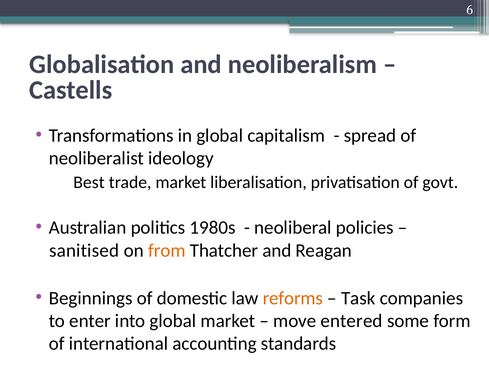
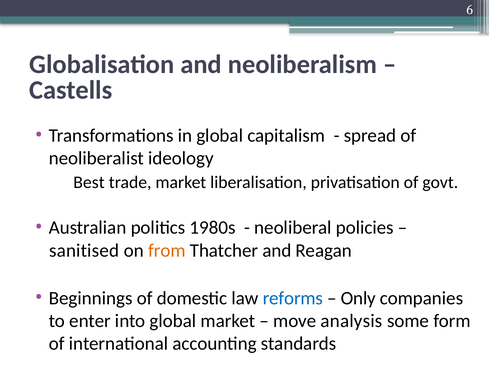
reforms colour: orange -> blue (293, 298)
Task: Task -> Only (358, 298)
entered: entered -> analysis (352, 321)
